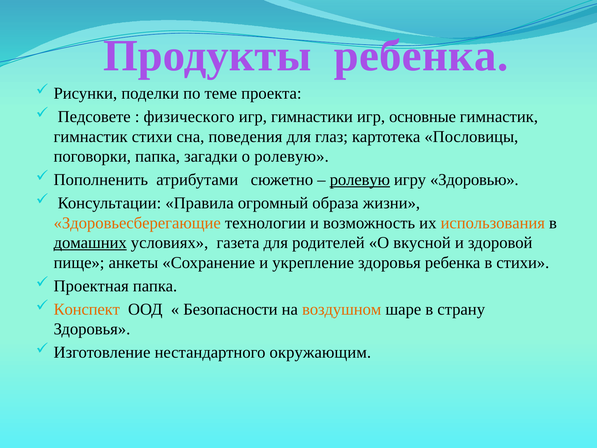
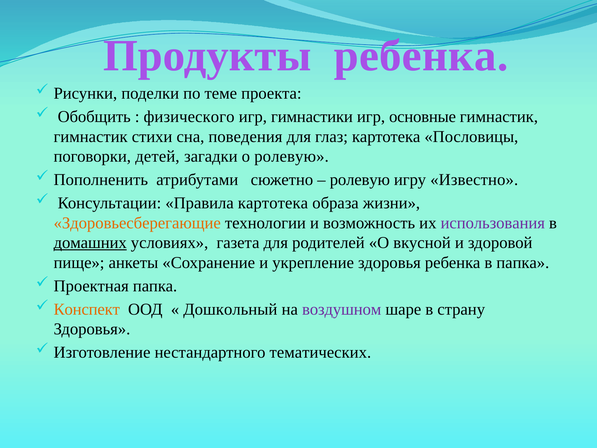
Педсовете: Педсовете -> Обобщить (94, 117)
поговорки папка: папка -> детей (157, 156)
ролевую underline: present -> none (360, 180)
Здоровью: Здоровью -> Известно (474, 180)
Правила огромный: огромный -> картотека (273, 203)
использования colour: orange -> purple (493, 223)
в стихи: стихи -> папка (523, 263)
Безопасности: Безопасности -> Дошкольный (230, 309)
воздушном colour: orange -> purple (342, 309)
окружающим: окружающим -> тематических (320, 352)
